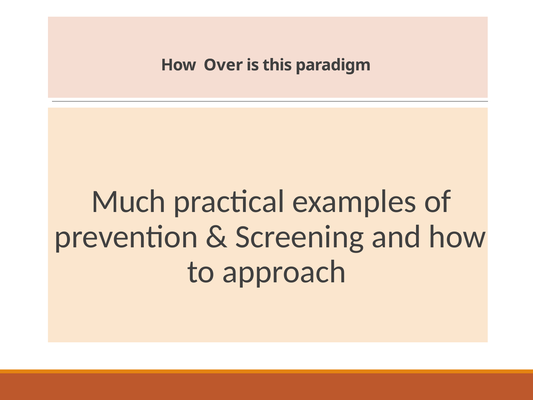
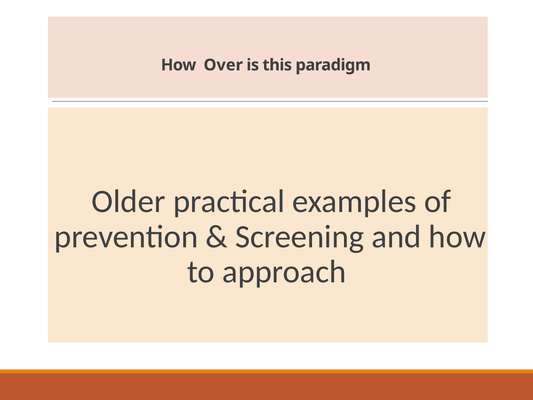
Much: Much -> Older (128, 201)
